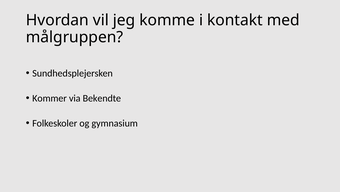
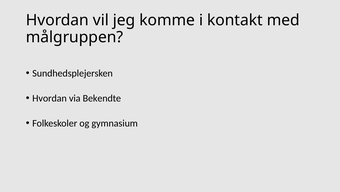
Kommer: Kommer -> Hvordan (50, 98)
